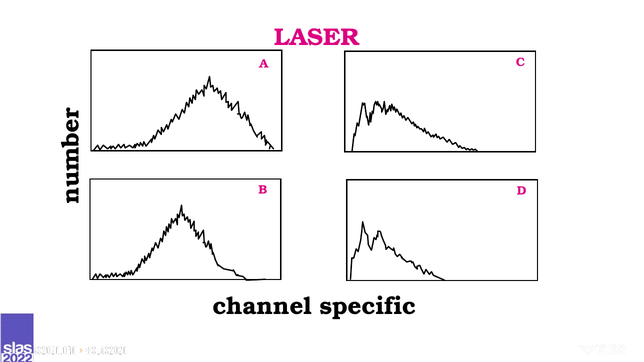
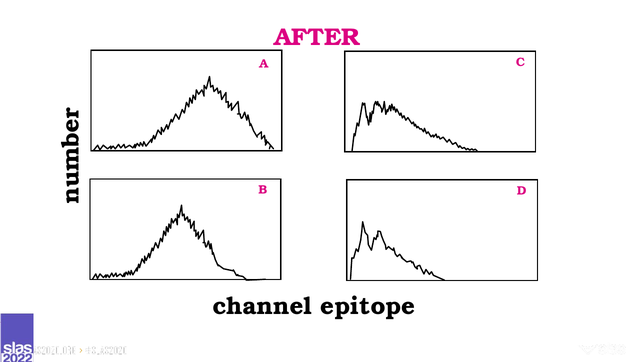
LASER: LASER -> AFTER (317, 37)
specific: specific -> epitope (368, 306)
